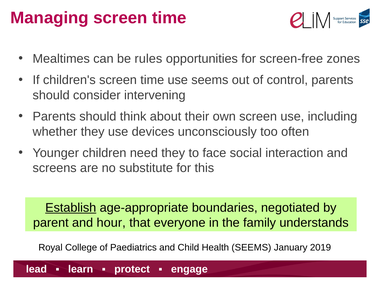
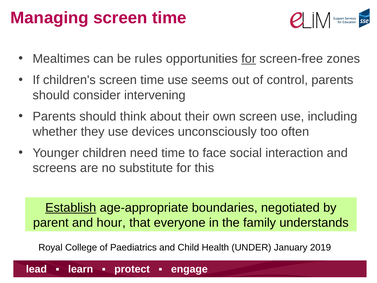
for underline: none -> present (249, 59)
need they: they -> time (173, 153)
Health SEEMS: SEEMS -> UNDER (251, 247)
